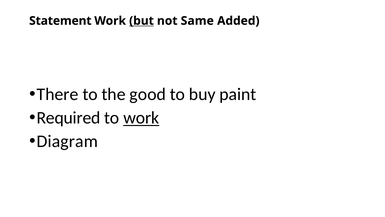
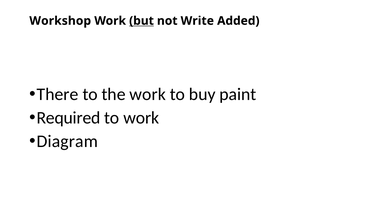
Statement: Statement -> Workshop (60, 21)
Same: Same -> Write (197, 21)
the good: good -> work (148, 94)
work underline: present -> none (141, 118)
